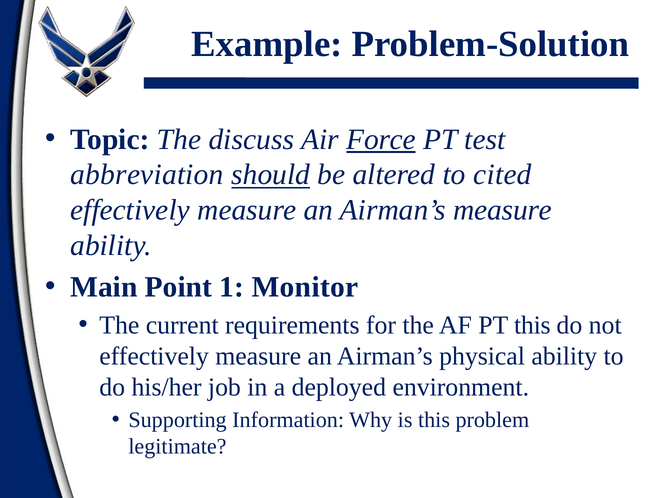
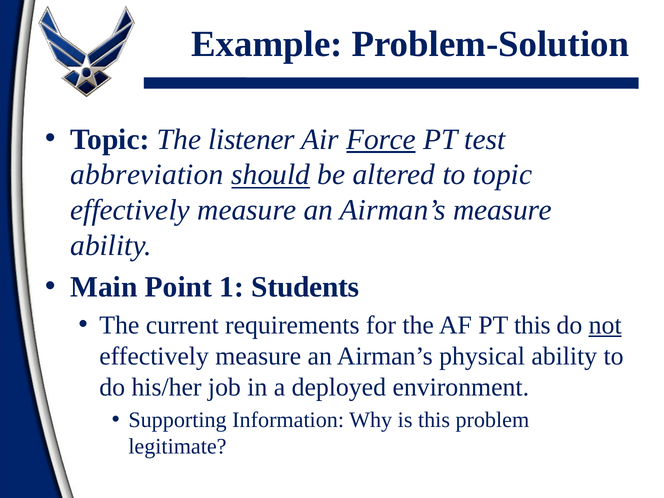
discuss: discuss -> listener (252, 139)
to cited: cited -> topic (503, 175)
Monitor: Monitor -> Students (305, 287)
not underline: none -> present (605, 325)
